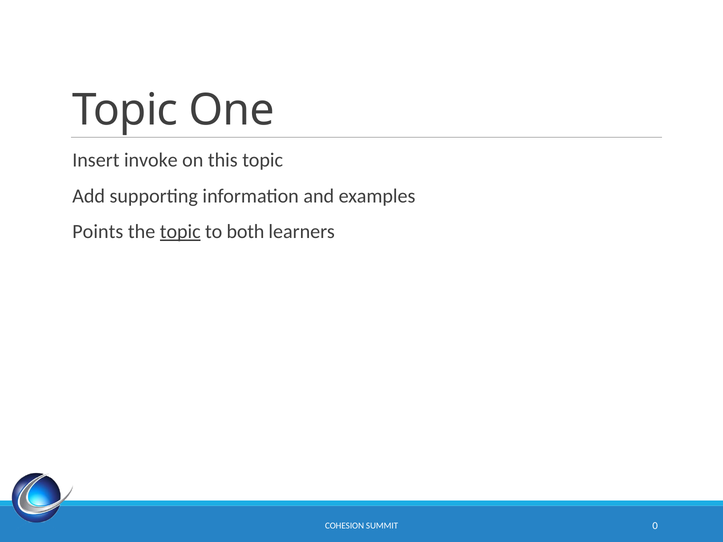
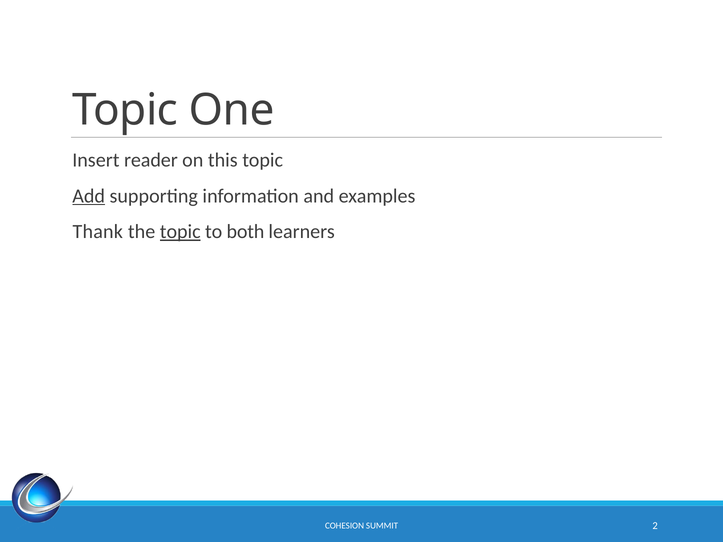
invoke: invoke -> reader (151, 160)
Add underline: none -> present (89, 196)
Points: Points -> Thank (98, 232)
0: 0 -> 2 (655, 526)
